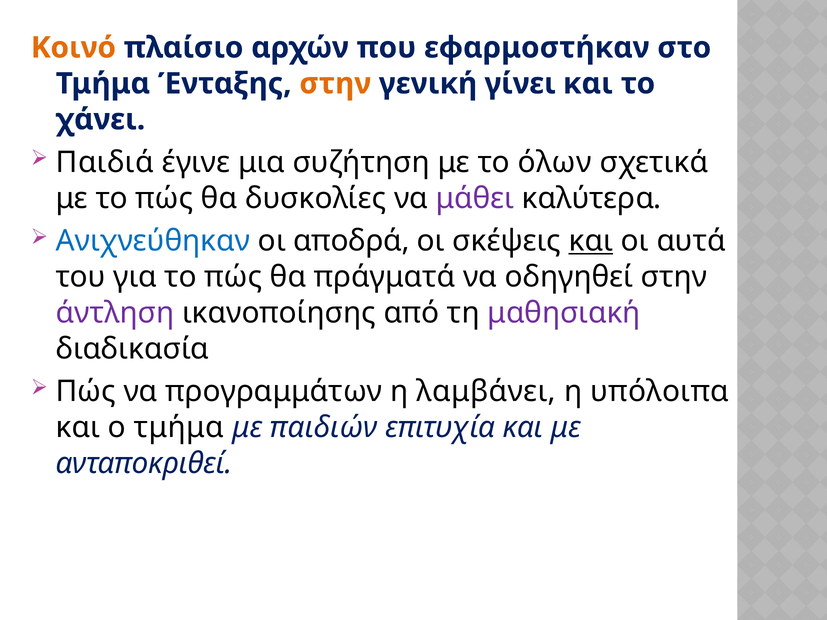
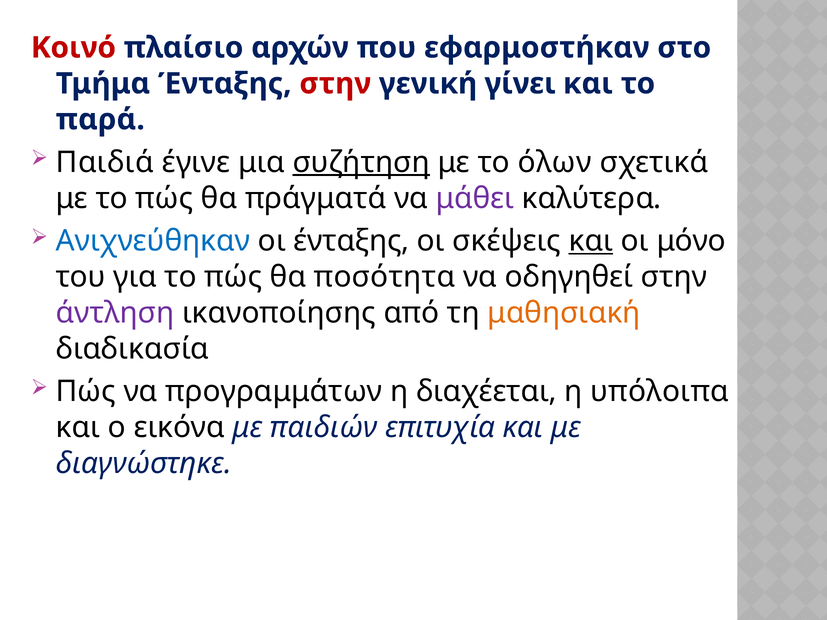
Κοινό colour: orange -> red (73, 48)
στην colour: orange -> red (335, 84)
χάνει: χάνει -> παρά (100, 120)
συζήτηση underline: none -> present (361, 162)
δυσκολίες: δυσκολίες -> πράγματά (316, 198)
οι αποδρά: αποδρά -> ένταξης (351, 241)
αυτά: αυτά -> μόνο (691, 241)
πράγματά: πράγματά -> ποσότητα (385, 277)
μαθησιακή colour: purple -> orange (564, 313)
λαμβάνει: λαμβάνει -> διαχέεται (486, 392)
ο τμήμα: τμήμα -> εικόνα (179, 428)
ανταποκριθεί: ανταποκριθεί -> διαγνώστηκε (144, 463)
